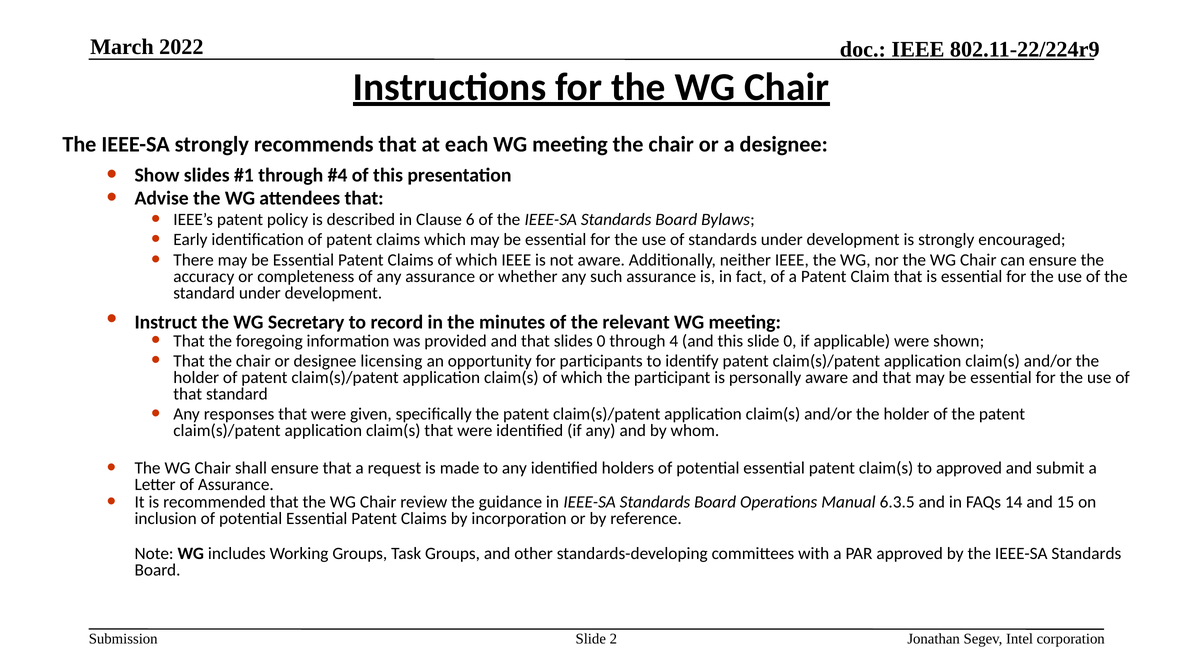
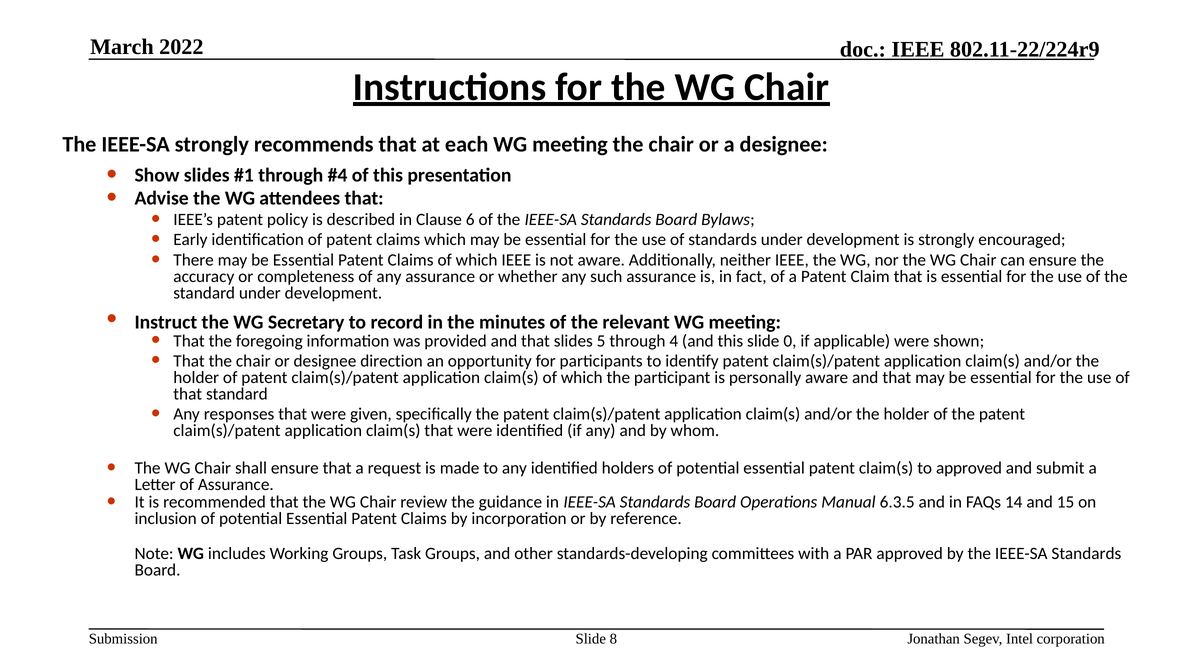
slides 0: 0 -> 5 (601, 341)
licensing: licensing -> direction (392, 361)
2: 2 -> 8 (613, 638)
